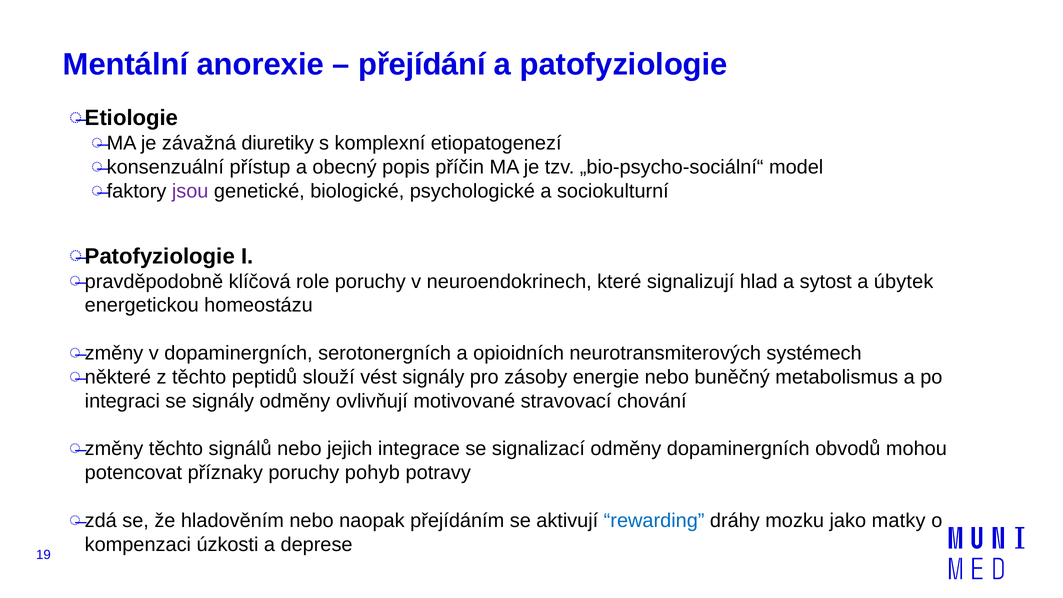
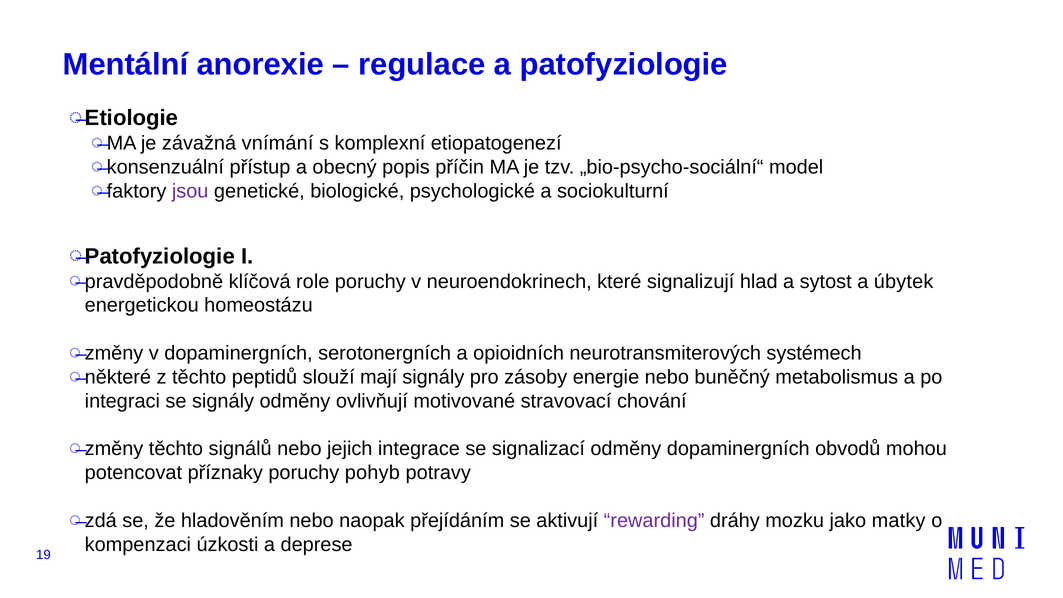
přejídání: přejídání -> regulace (422, 64)
diuretiky: diuretiky -> vnímání (278, 143)
vést: vést -> mají (379, 377)
rewarding colour: blue -> purple (654, 521)
